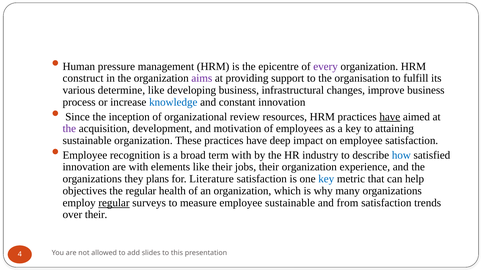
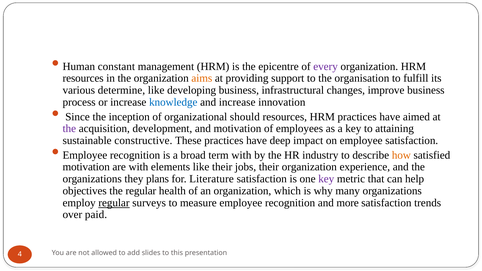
pressure: pressure -> constant (116, 66)
construct: construct -> resources (83, 78)
aims colour: purple -> orange (202, 78)
and constant: constant -> increase (237, 102)
review: review -> should (245, 117)
have underline: present -> none (390, 117)
sustainable organization: organization -> constructive (143, 141)
how colour: blue -> orange (401, 155)
innovation: innovation -> motivation (86, 167)
key colour: blue -> purple (326, 179)
measure employee sustainable: sustainable -> recognition (290, 203)
from: from -> more (348, 203)
over their: their -> paid (96, 215)
